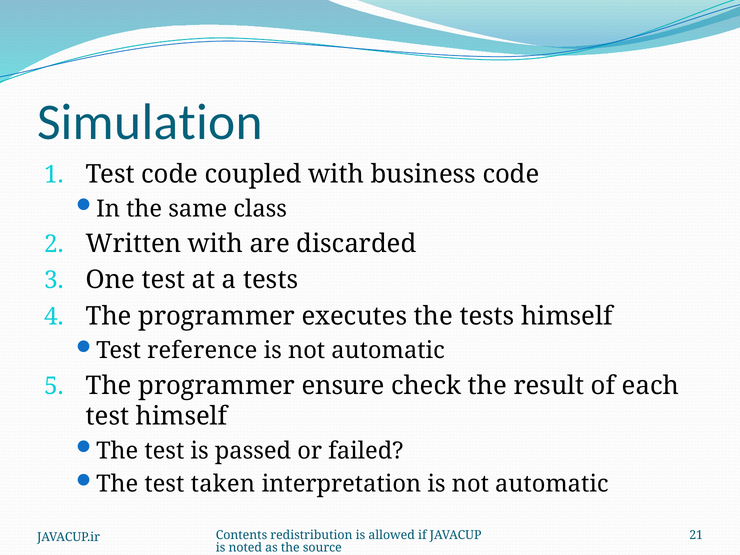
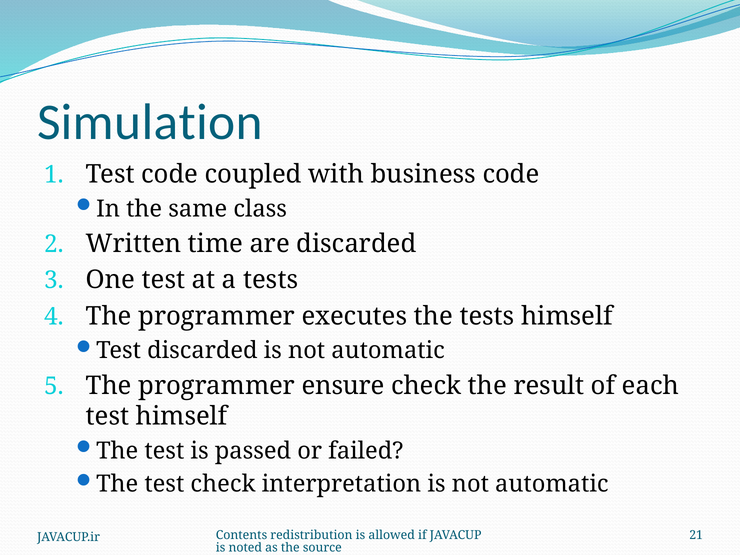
Written with: with -> time (215, 244)
Test reference: reference -> discarded (202, 351)
test taken: taken -> check (223, 484)
